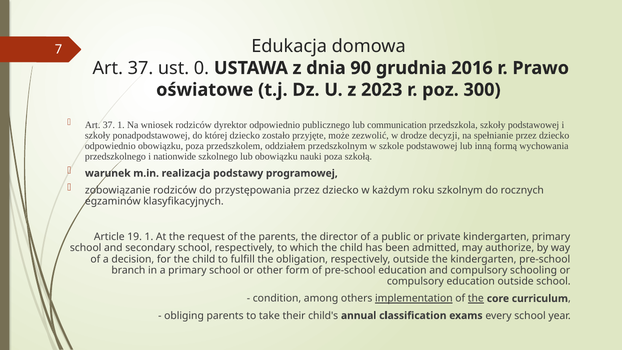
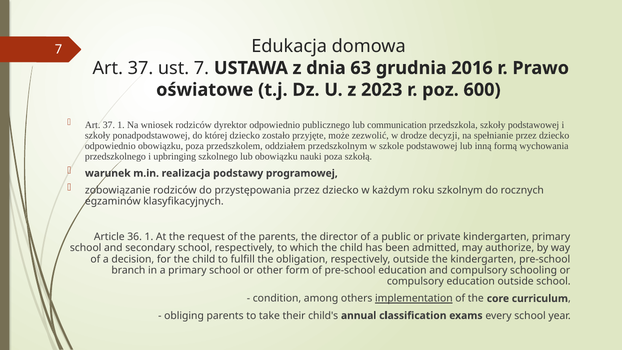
ust 0: 0 -> 7 (201, 68)
90: 90 -> 63 (361, 68)
300: 300 -> 600 (482, 90)
nationwide: nationwide -> upbringing (175, 157)
19: 19 -> 36 (135, 237)
the underline: present -> none (476, 298)
